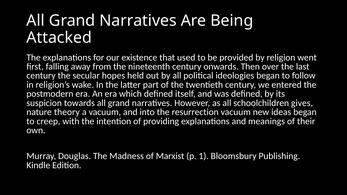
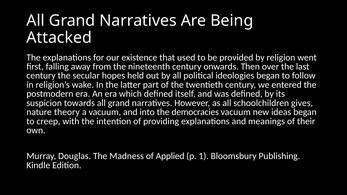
resurrection: resurrection -> democracies (195, 112)
Marxist: Marxist -> Applied (170, 156)
